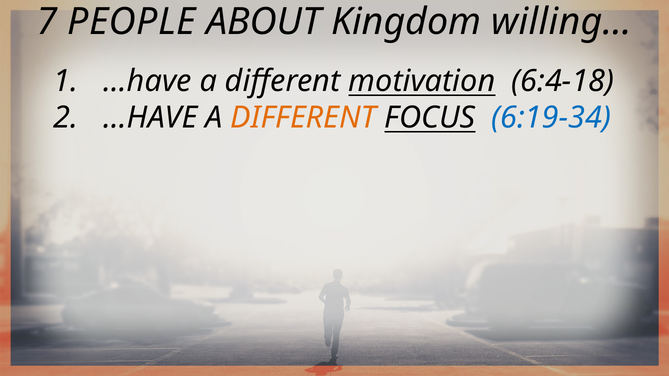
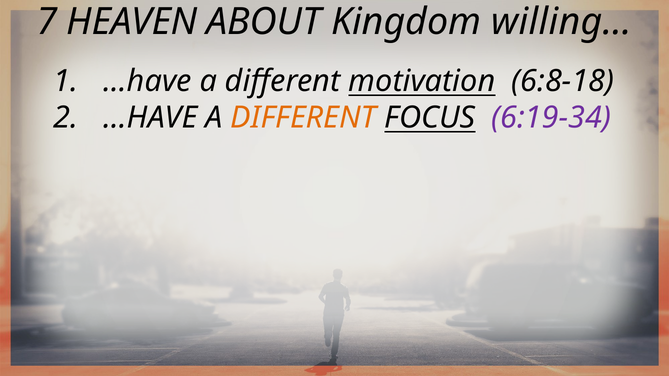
PEOPLE: PEOPLE -> HEAVEN (132, 22)
6:4-18: 6:4-18 -> 6:8-18 (563, 81)
6:19-34 colour: blue -> purple (551, 118)
